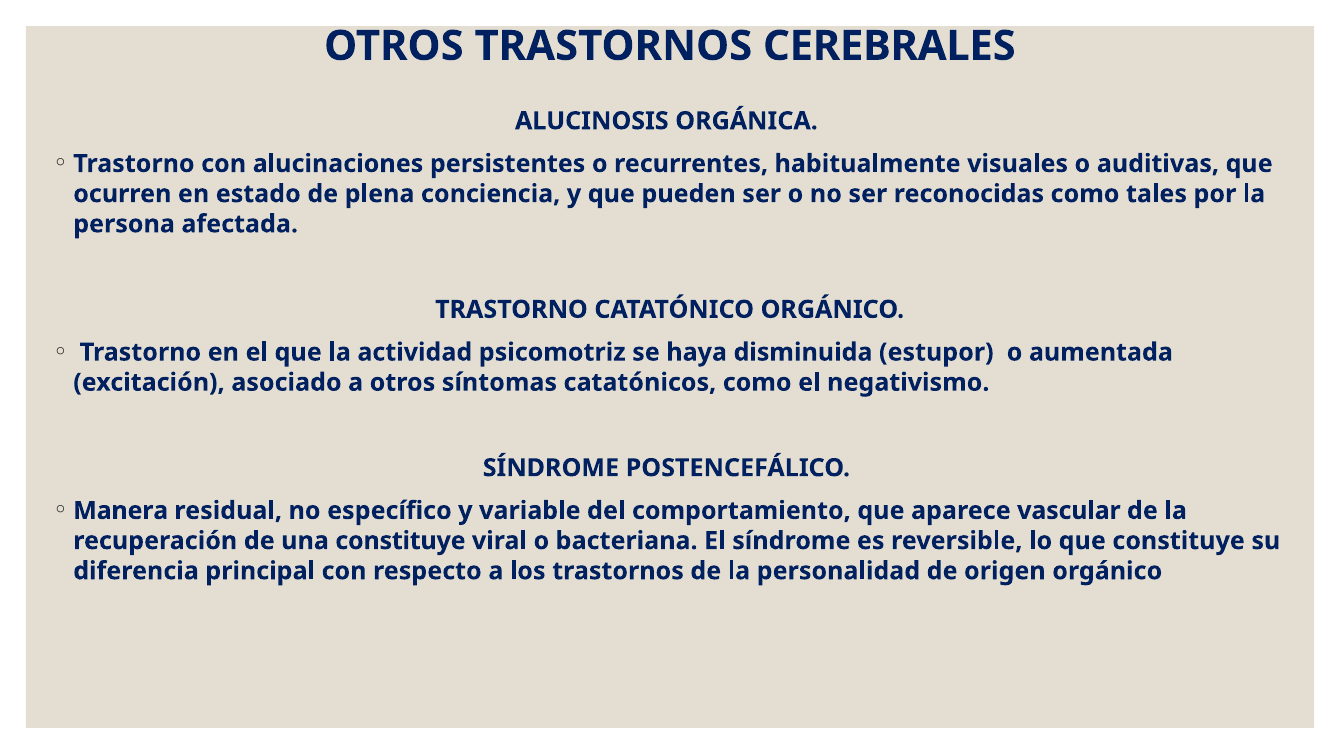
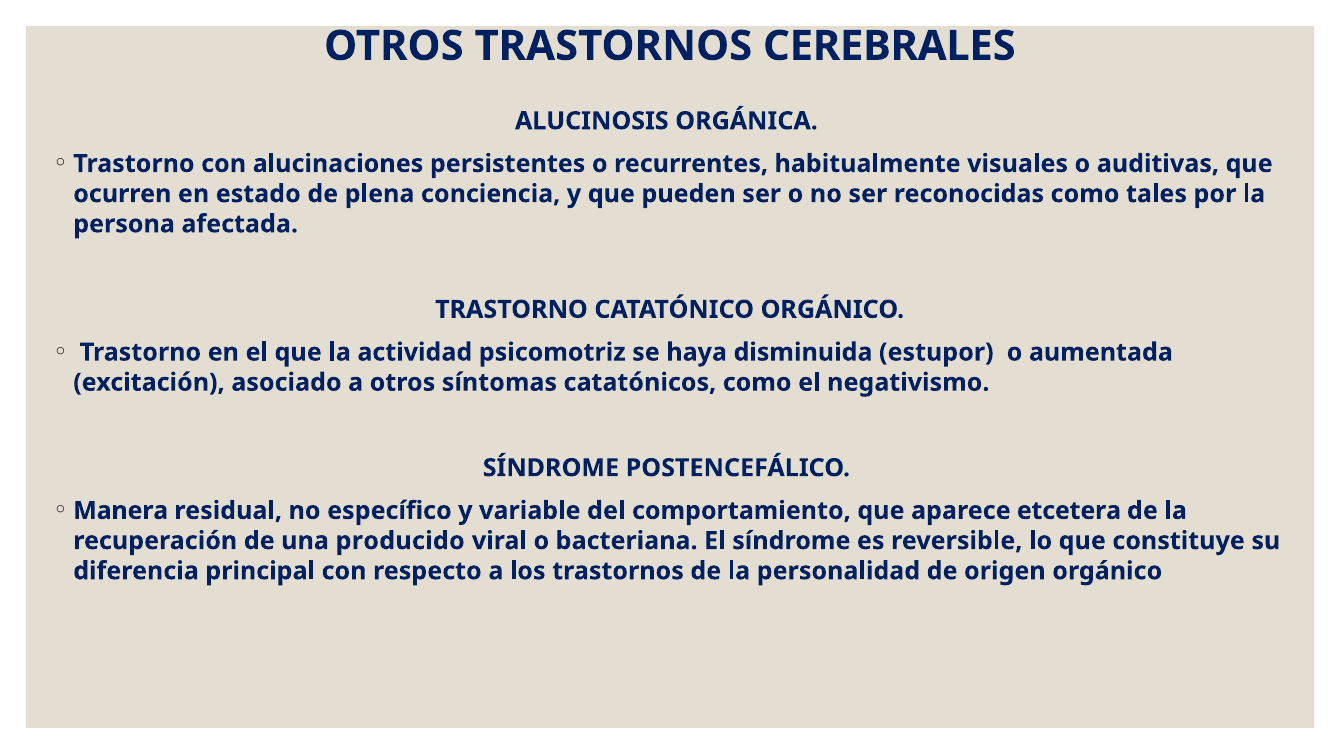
vascular: vascular -> etcetera (1069, 511)
una constituye: constituye -> producido (400, 541)
